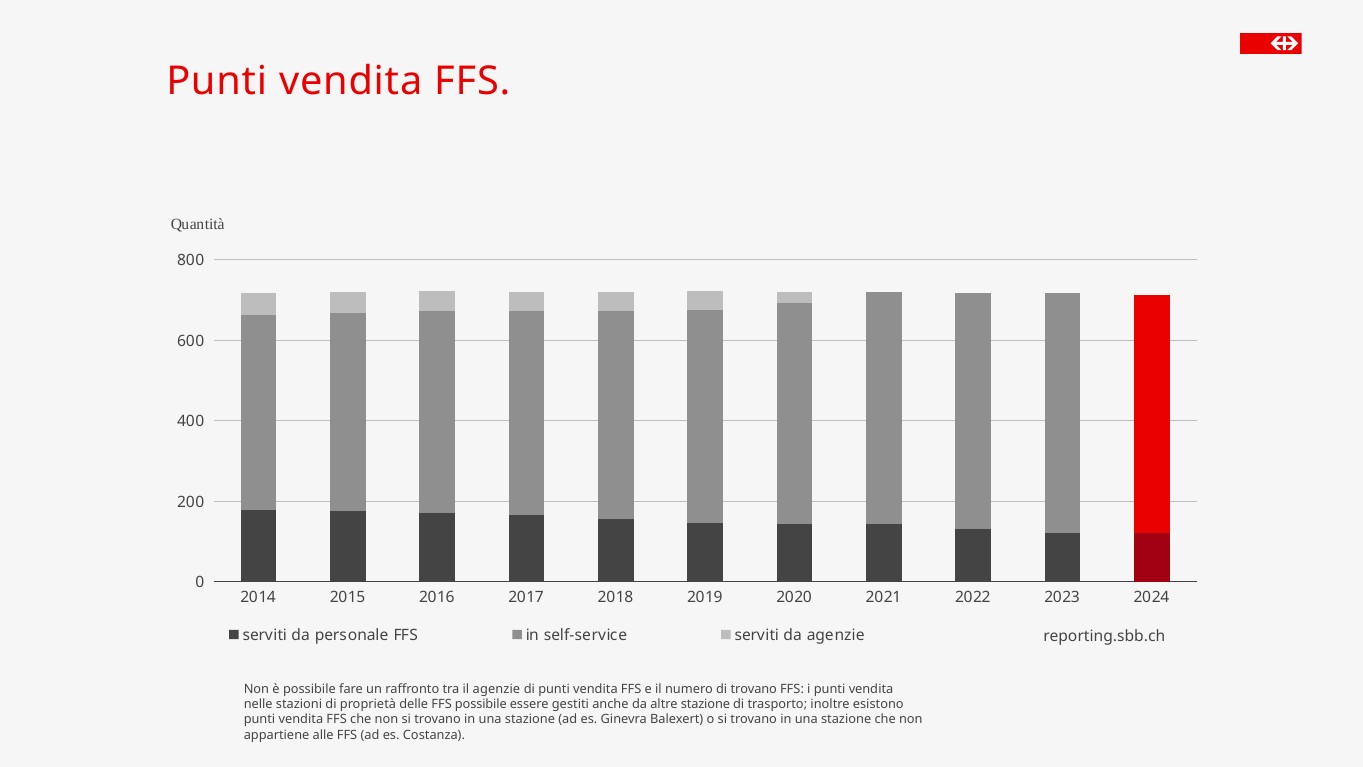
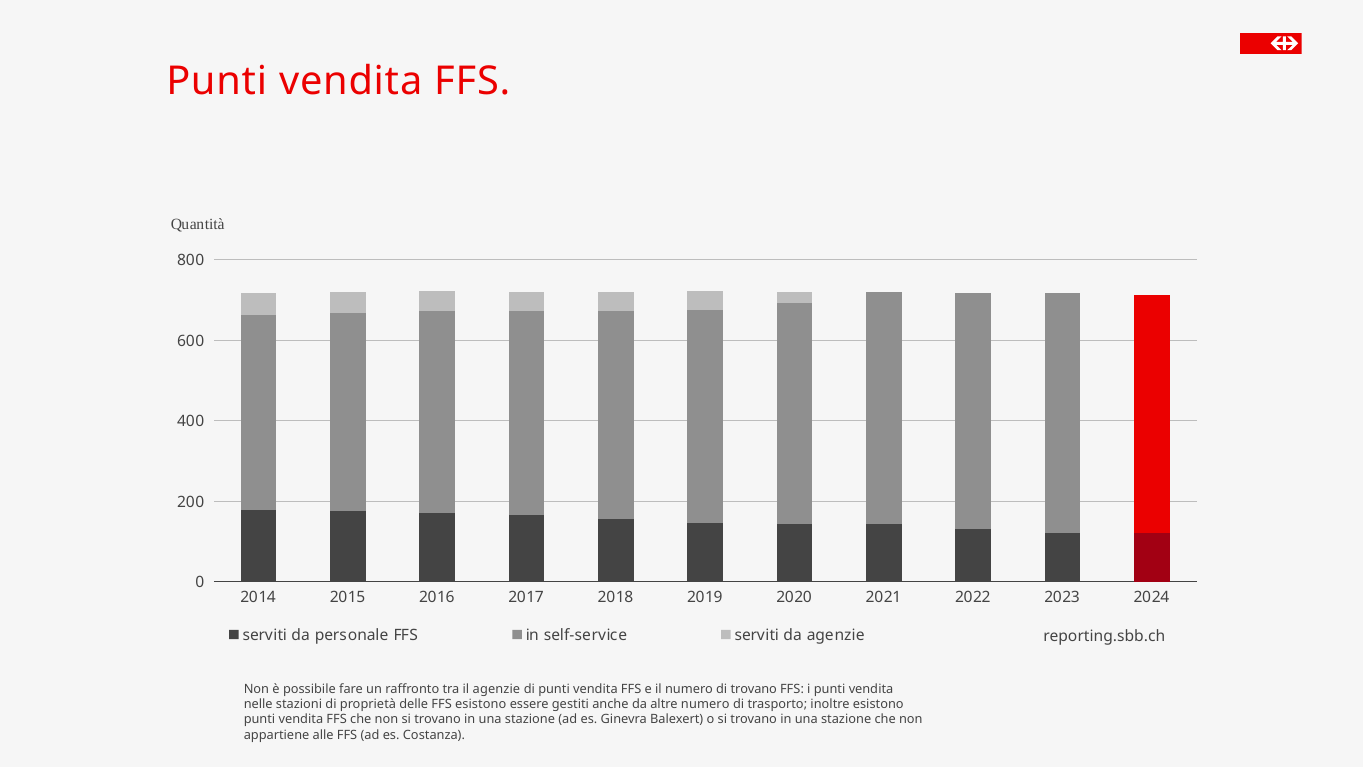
FFS possibile: possibile -> esistono (481, 704)
altre stazione: stazione -> numero (705, 704)
